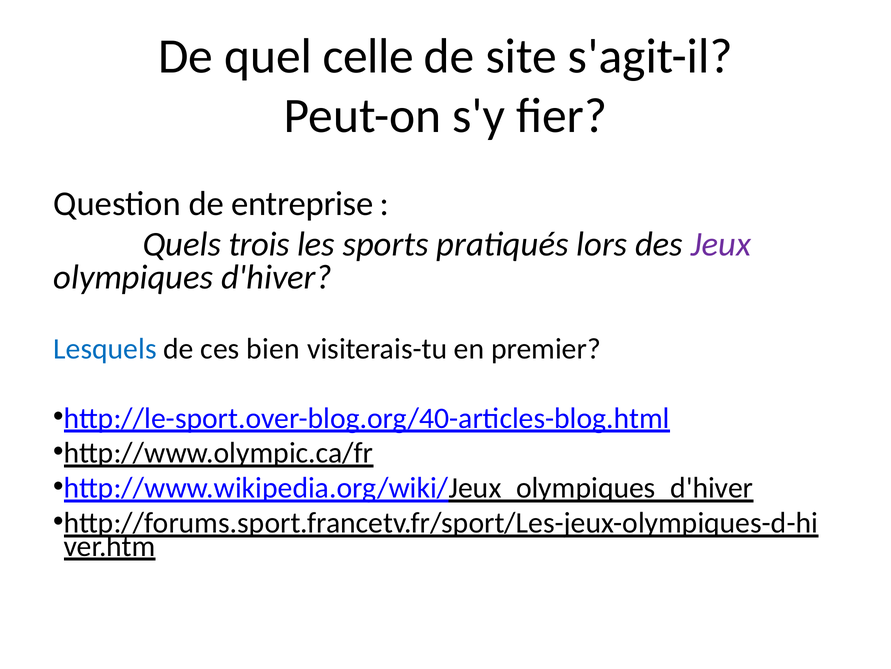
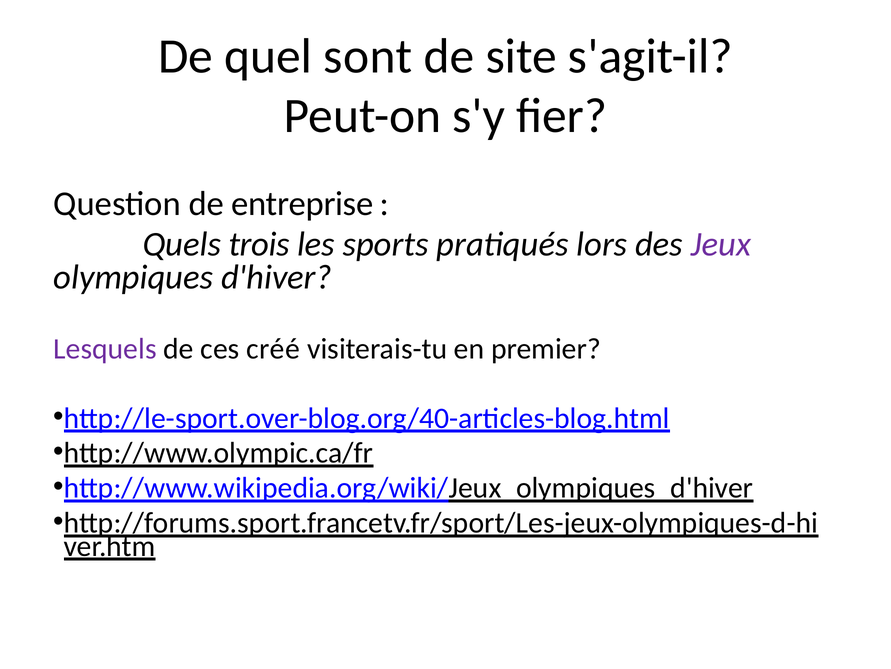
celle: celle -> sont (368, 56)
Lesquels colour: blue -> purple (105, 349)
bien: bien -> créé (273, 349)
